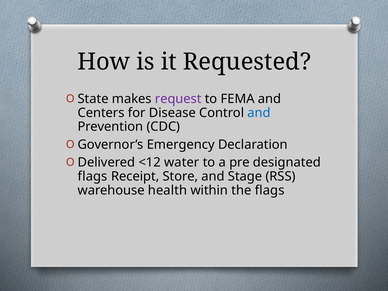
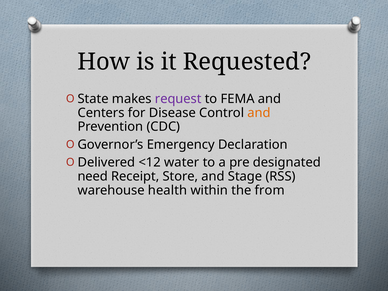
and colour: blue -> orange (259, 113)
flags: flags -> need (93, 176)
the flags: flags -> from (270, 190)
